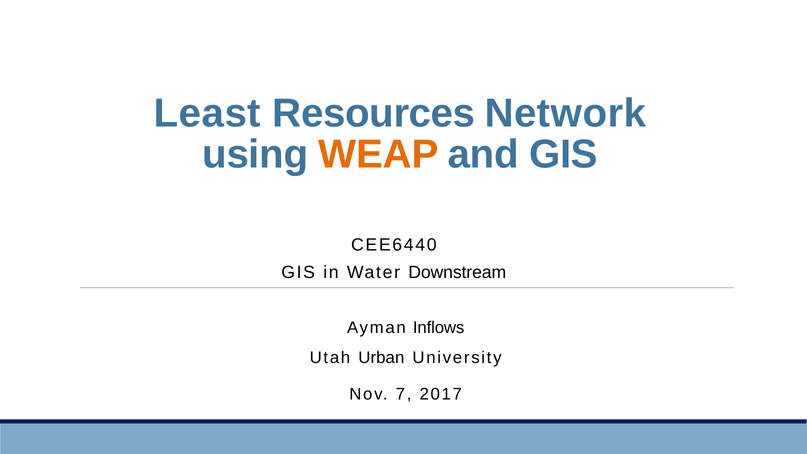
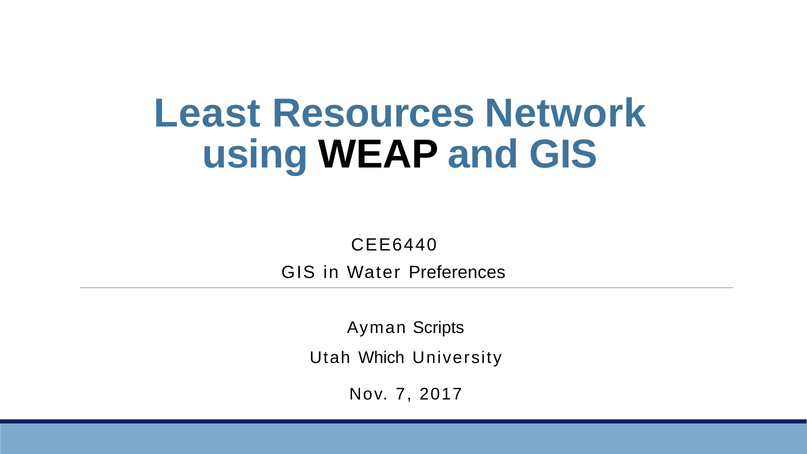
WEAP colour: orange -> black (378, 155)
Downstream: Downstream -> Preferences (457, 272)
Inflows: Inflows -> Scripts (439, 328)
Urban: Urban -> Which (381, 358)
